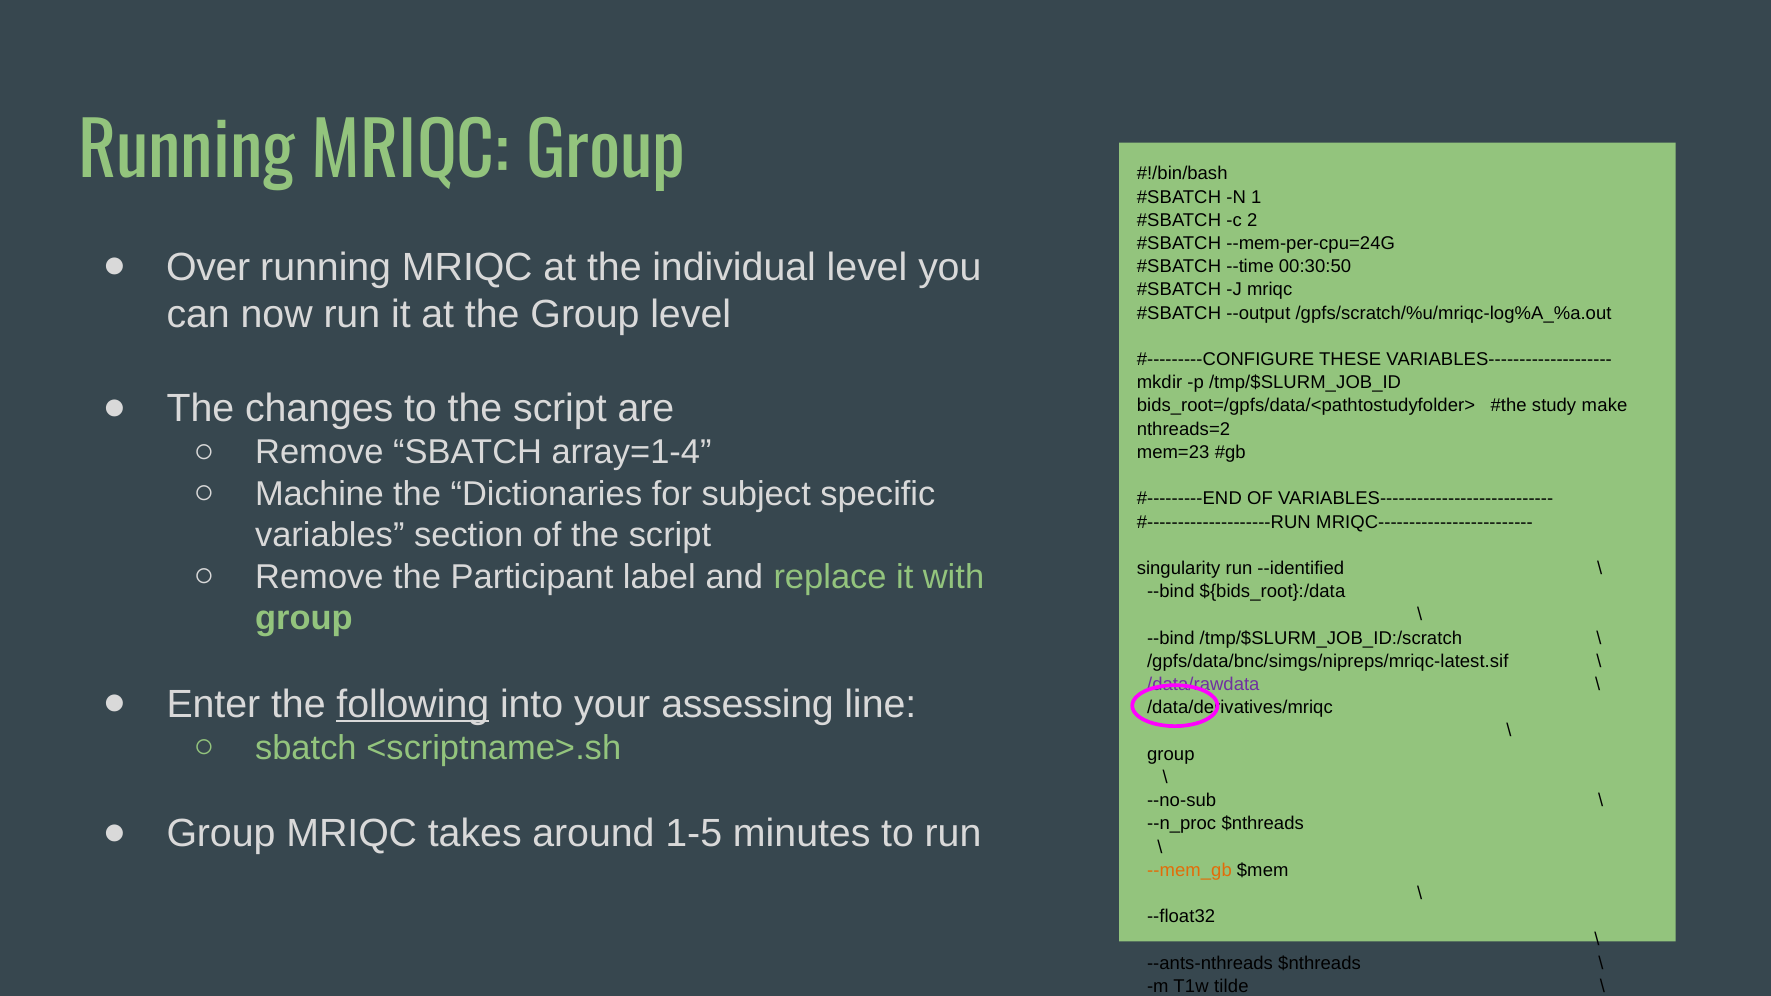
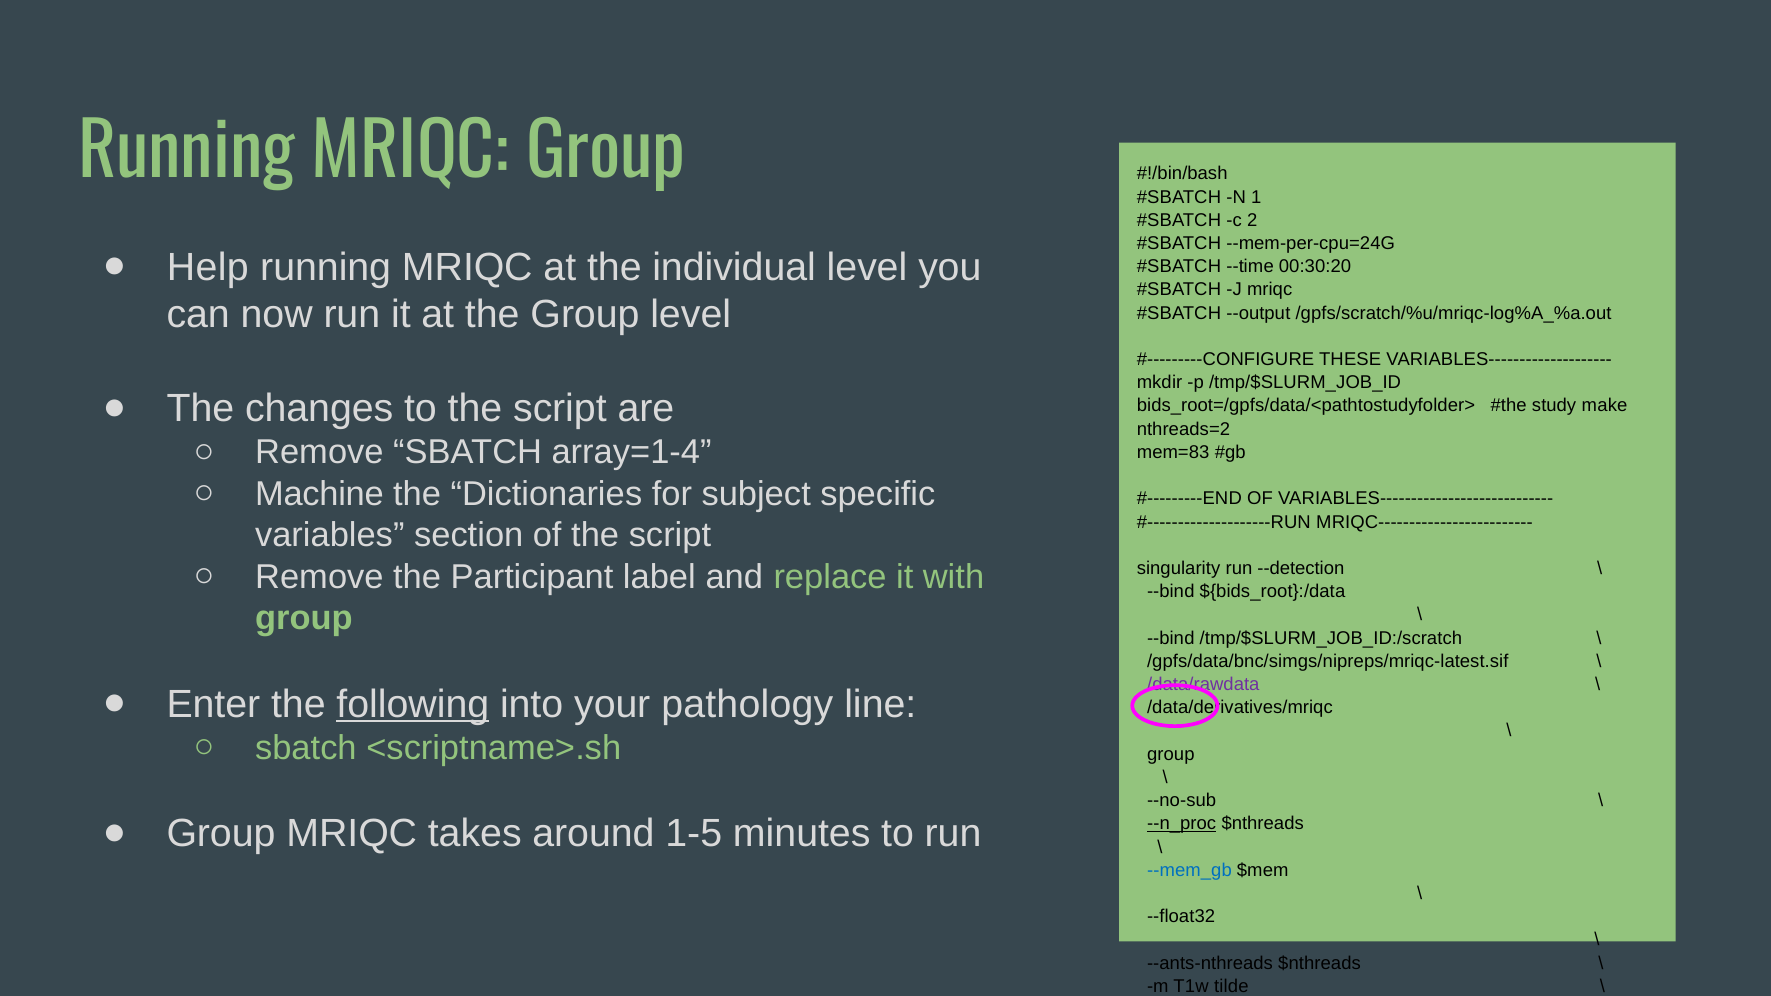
Over: Over -> Help (208, 267)
00:30:50: 00:30:50 -> 00:30:20 (1315, 267)
mem=23: mem=23 -> mem=83 (1173, 452)
--identified: --identified -> --detection (1301, 569)
assessing: assessing -> pathology (747, 704)
--n_proc underline: none -> present (1182, 824)
--mem_gb colour: orange -> blue (1189, 870)
